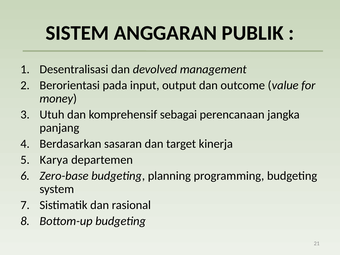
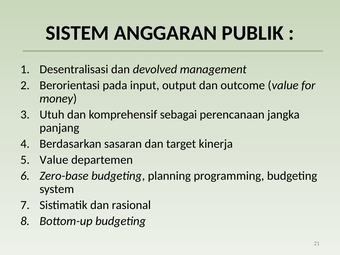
Karya: Karya -> Value (54, 160)
